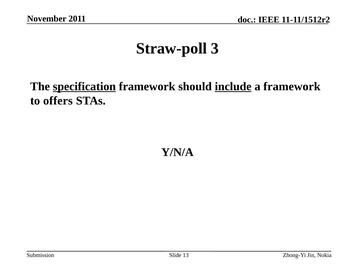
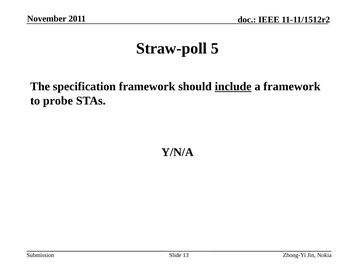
3: 3 -> 5 (215, 48)
specification underline: present -> none (84, 87)
offers: offers -> probe (58, 101)
